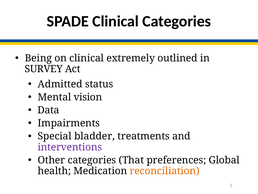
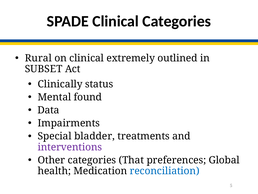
Being: Being -> Rural (38, 58)
SURVEY: SURVEY -> SUBSET (44, 69)
Admitted: Admitted -> Clinically (60, 84)
vision: vision -> found (88, 97)
reconciliation colour: orange -> blue (165, 171)
